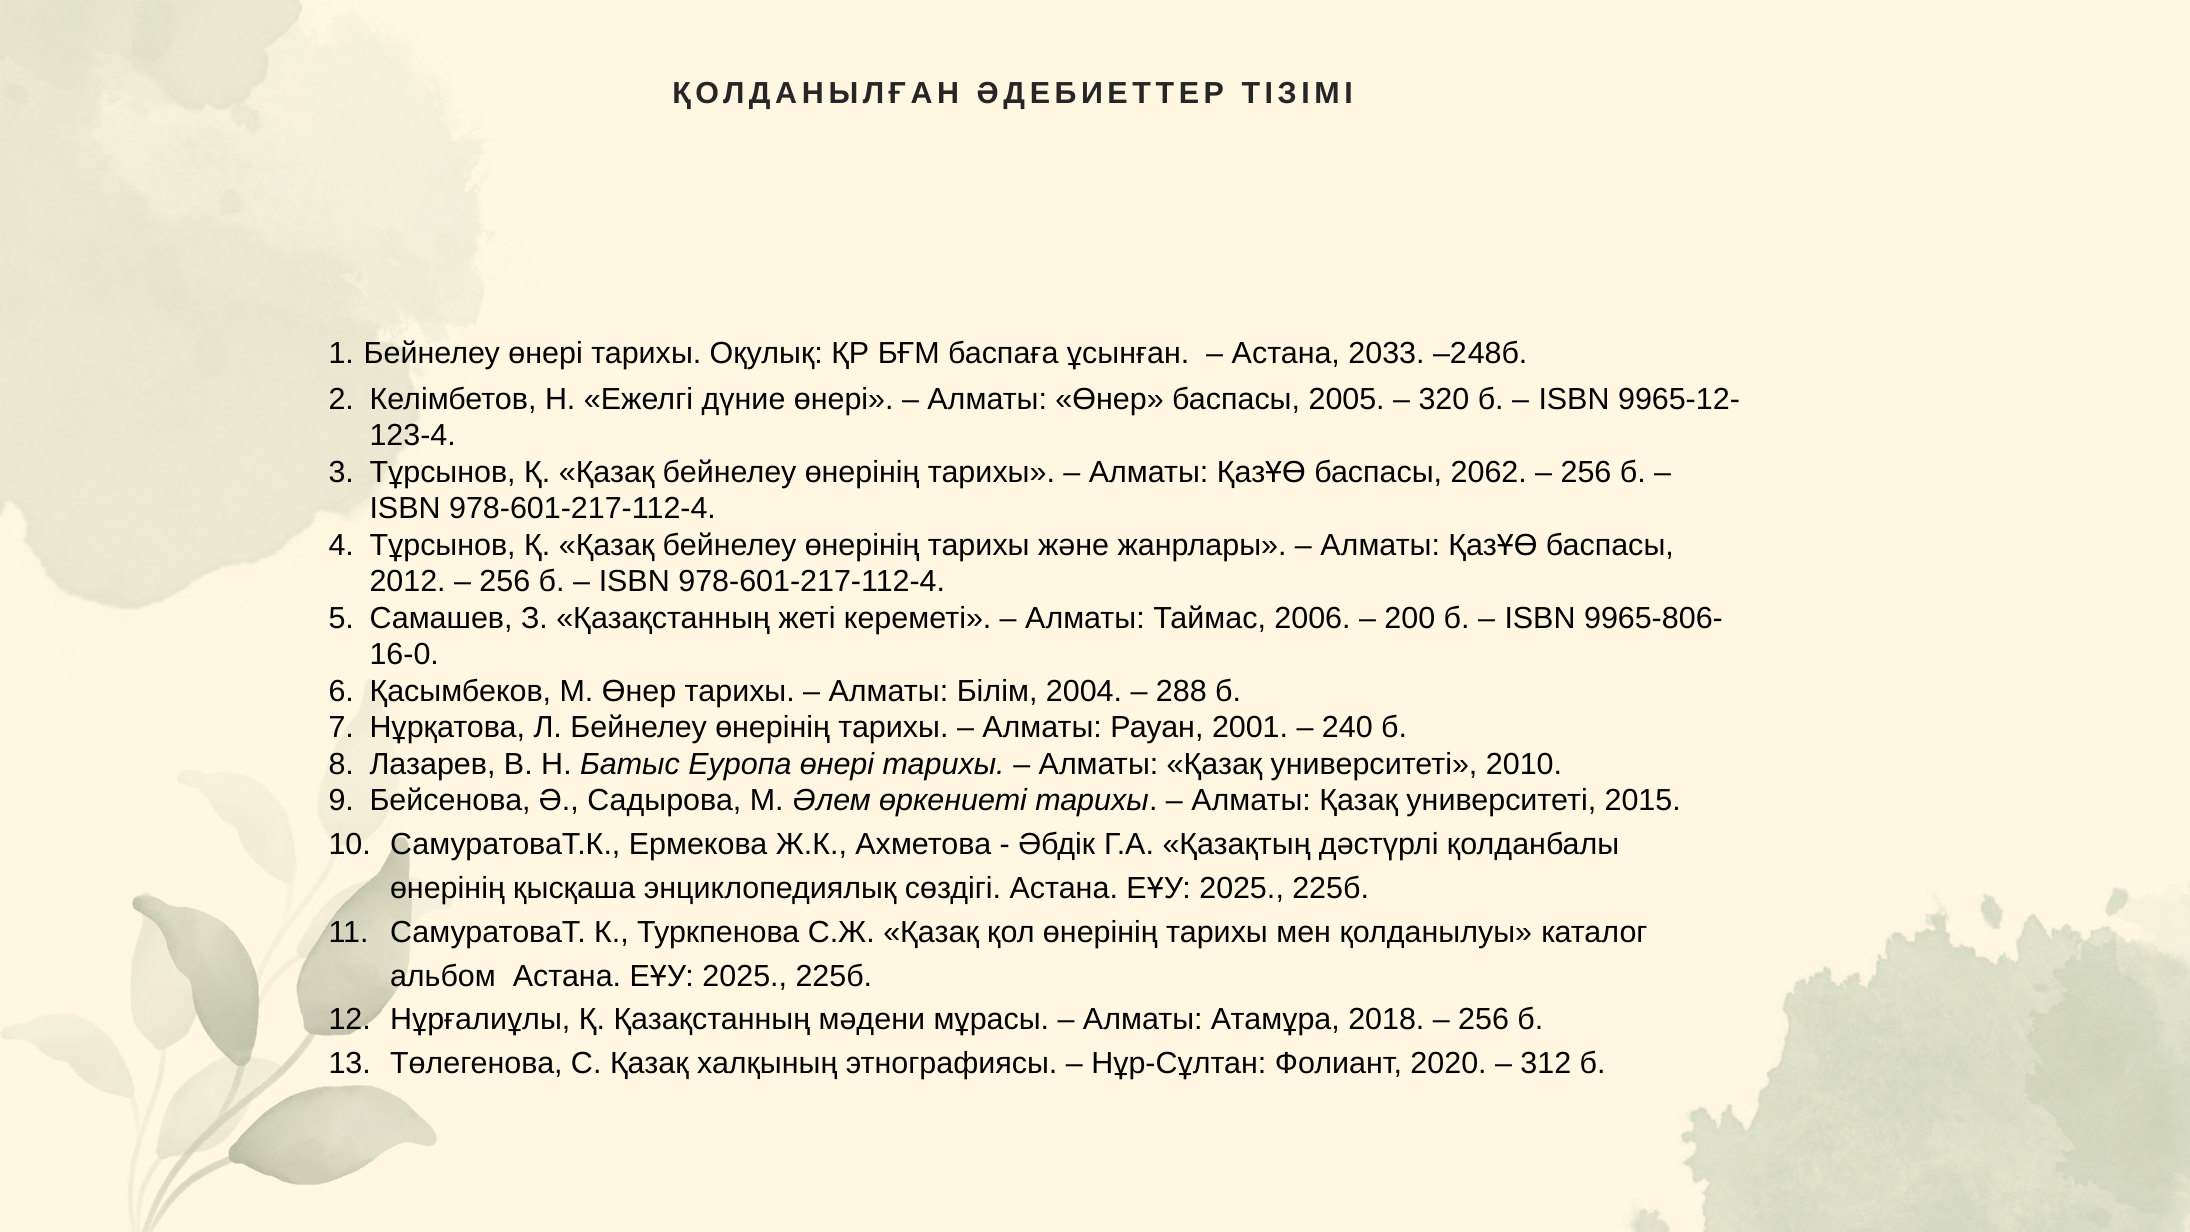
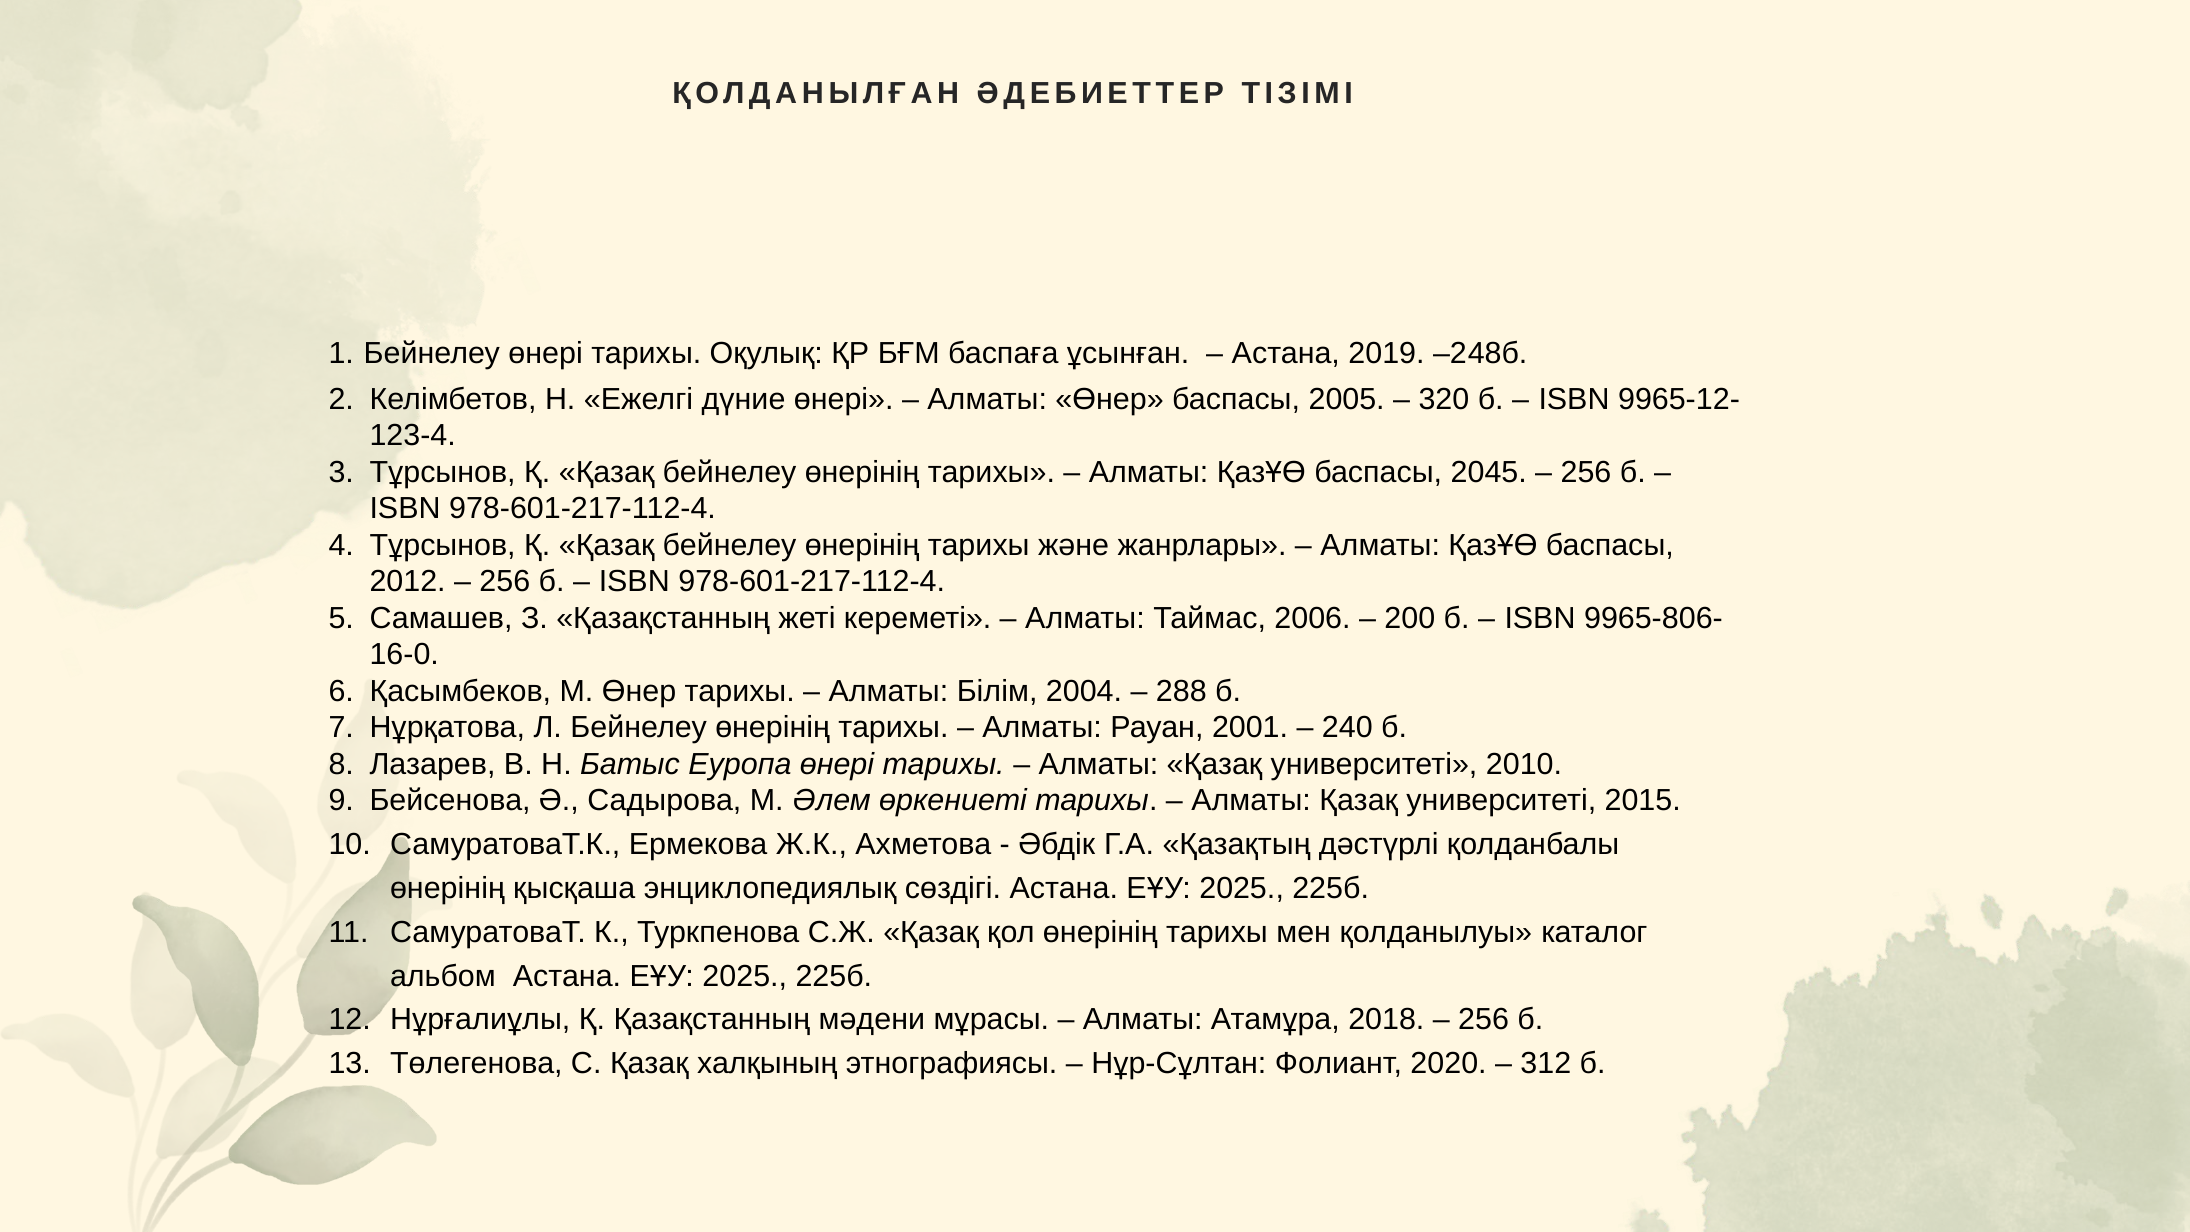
2033: 2033 -> 2019 (1386, 353)
2062: 2062 -> 2045 (1489, 472)
